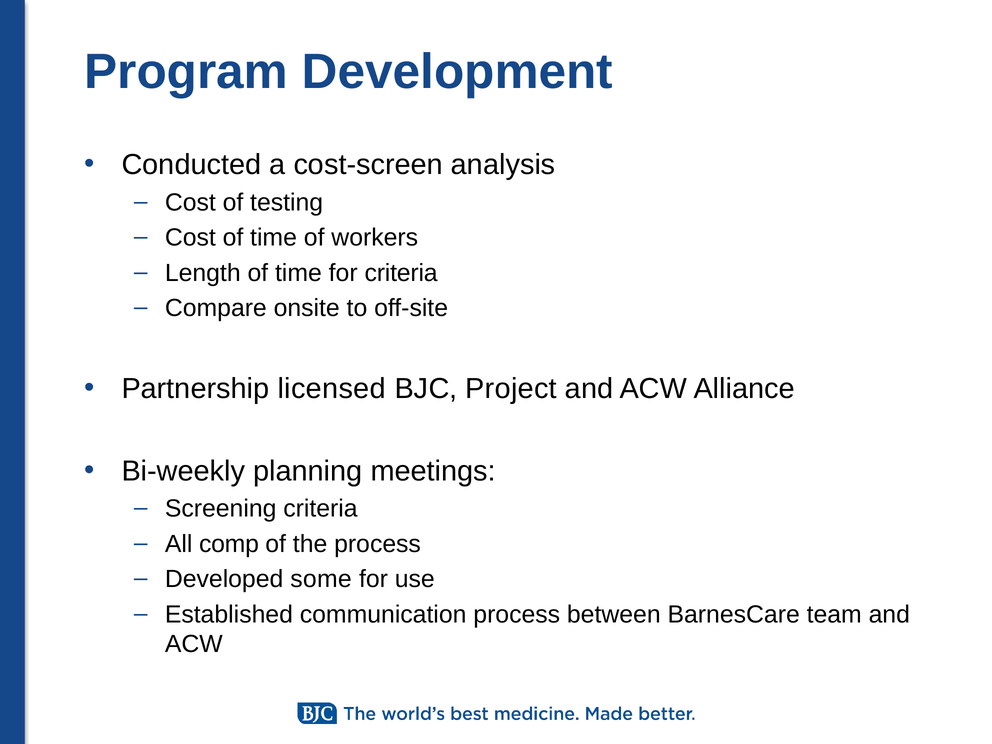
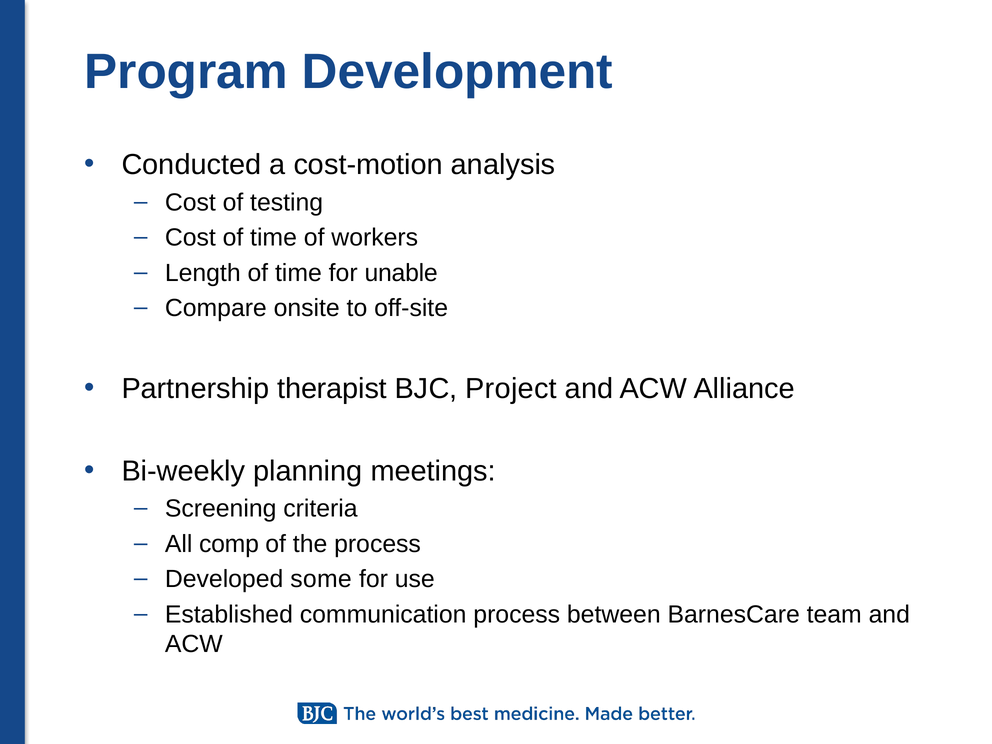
cost-screen: cost-screen -> cost-motion (368, 165)
for criteria: criteria -> unable (401, 273)
licensed: licensed -> therapist (332, 389)
